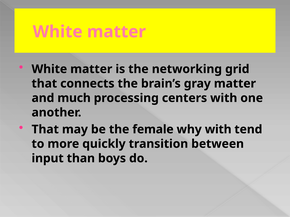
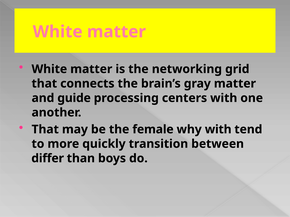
much: much -> guide (74, 98)
input: input -> differ (48, 159)
